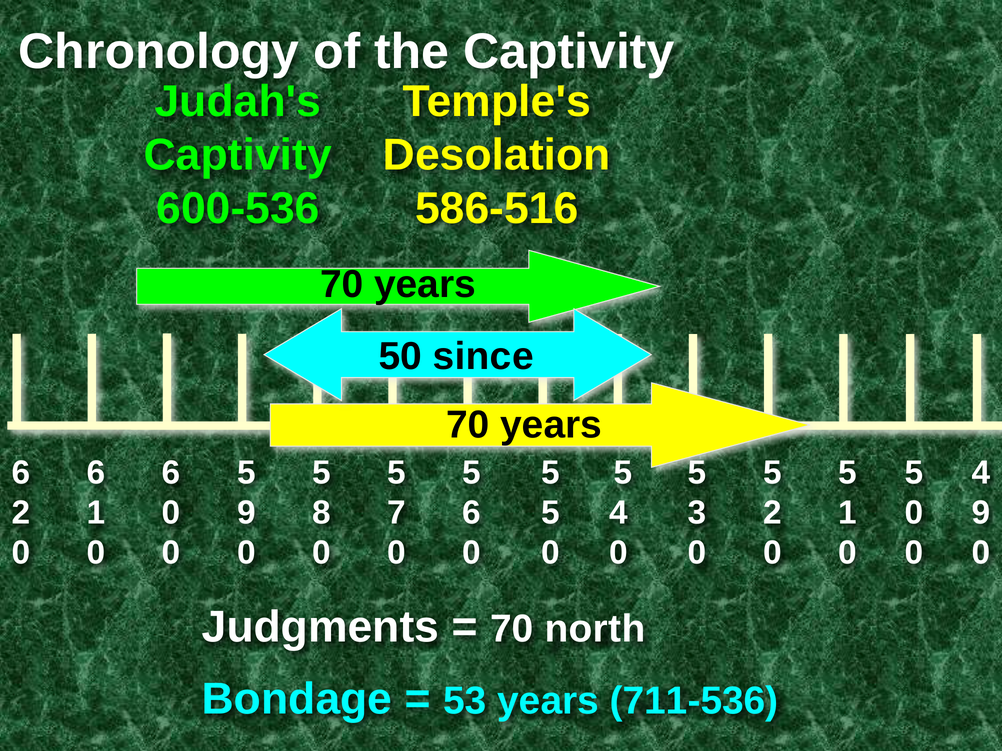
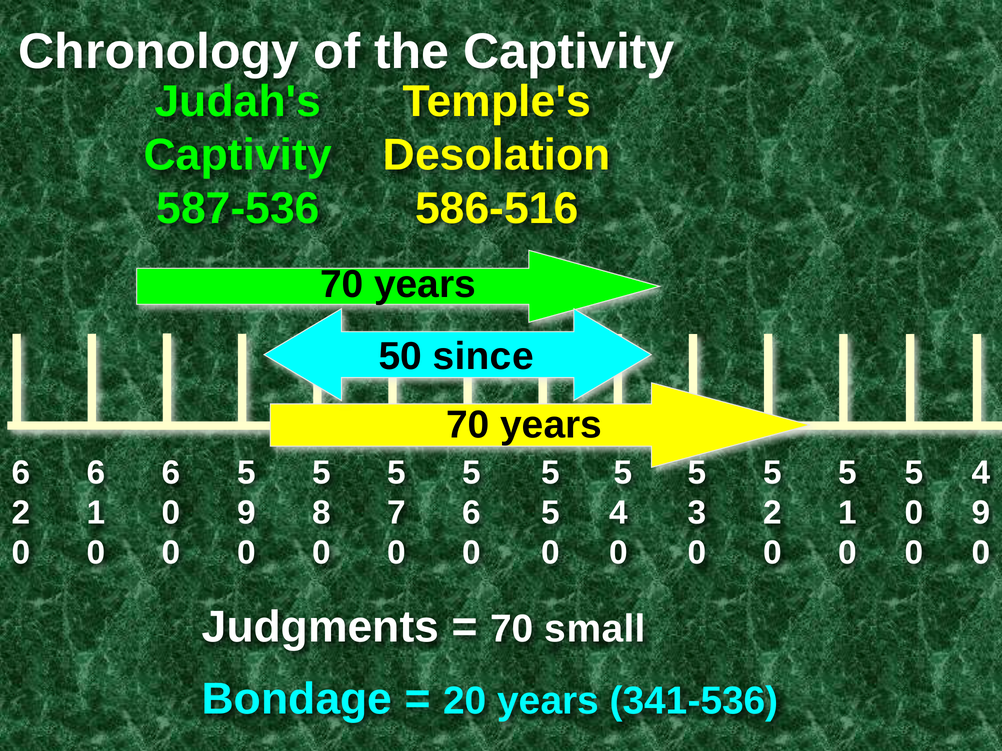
600-536: 600-536 -> 587-536 (238, 208)
north: north -> small (595, 629)
53: 53 -> 20 (465, 701)
711-536: 711-536 -> 341-536 (694, 701)
